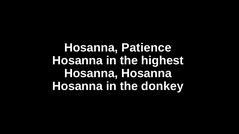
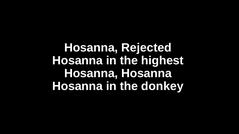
Patience: Patience -> Rejected (146, 48)
